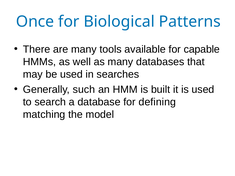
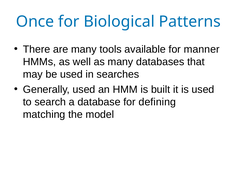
capable: capable -> manner (202, 49)
Generally such: such -> used (84, 90)
